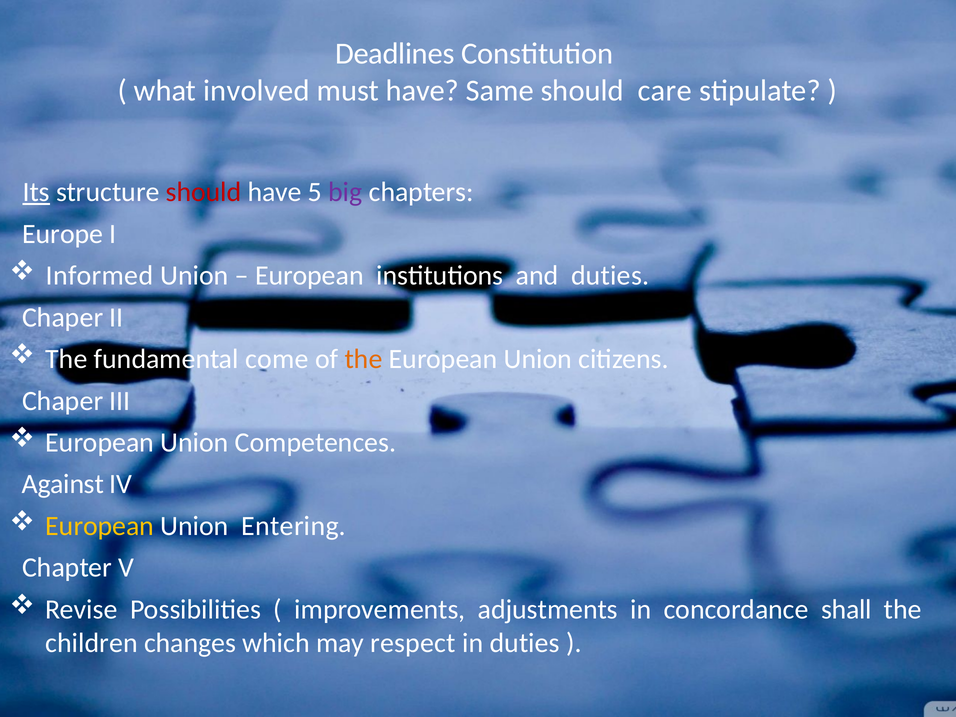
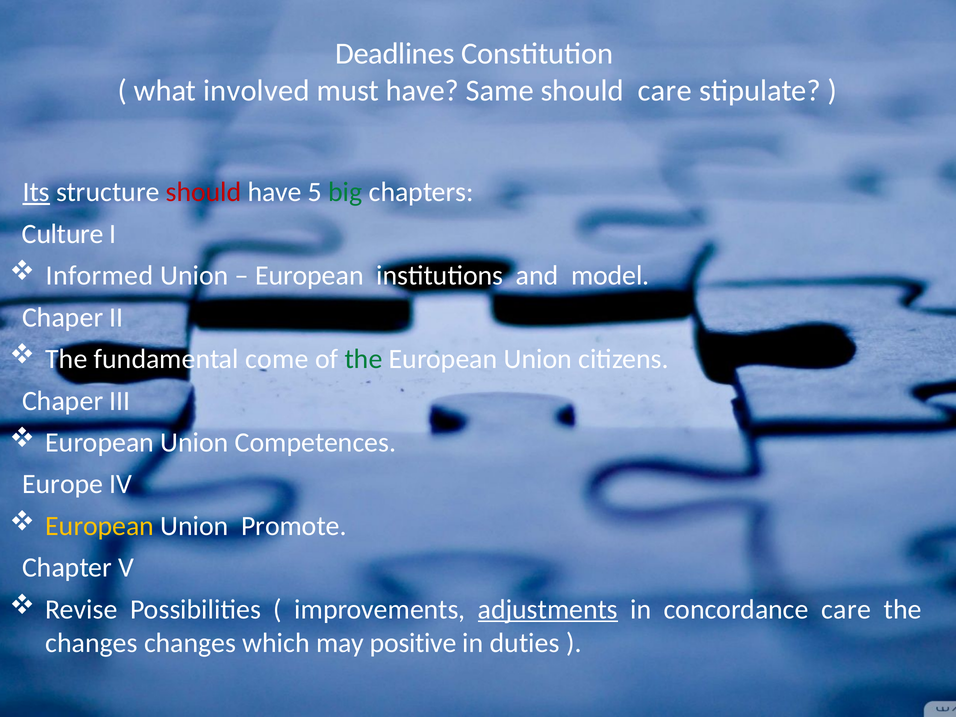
big colour: purple -> green (345, 192)
Europe: Europe -> Culture (63, 234)
and duties: duties -> model (610, 276)
the colour: orange -> green (364, 359)
Against: Against -> Europe (63, 484)
Entering: Entering -> Promote (294, 526)
adjustments underline: none -> present (548, 609)
concordance shall: shall -> care (846, 609)
children: children -> changes (92, 643)
respect: respect -> positive (413, 643)
